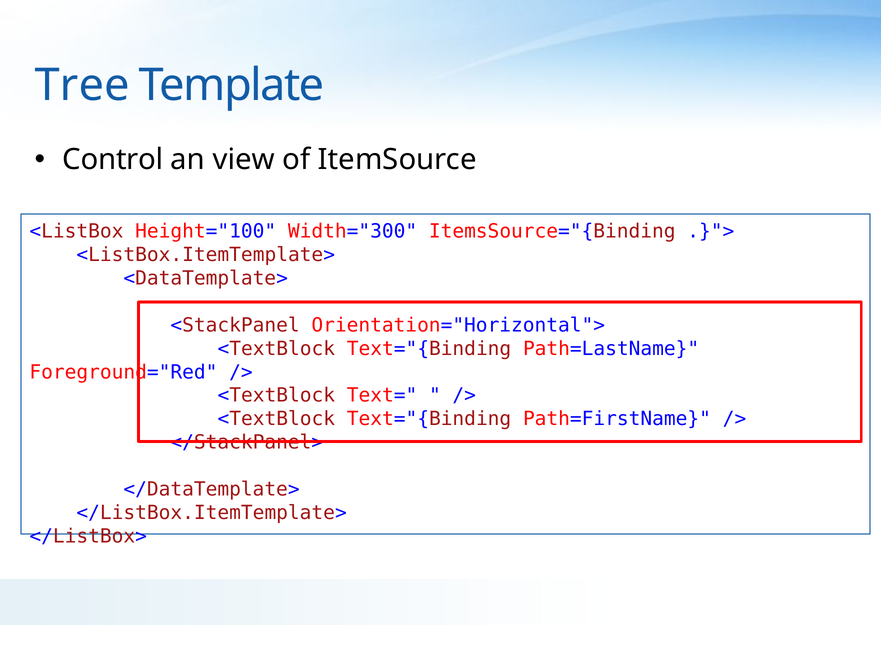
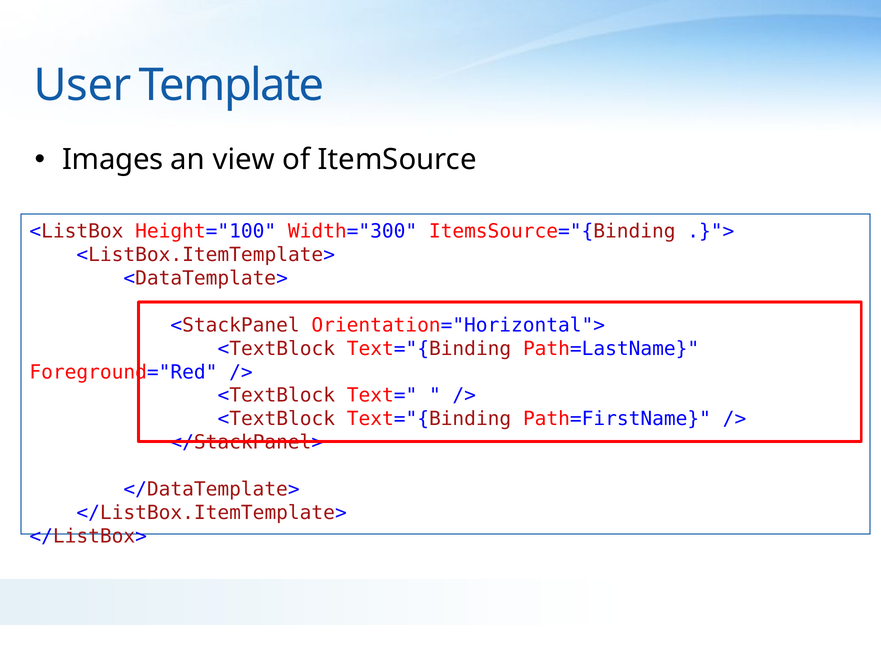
Tree: Tree -> User (83, 86)
Control: Control -> Images (113, 160)
